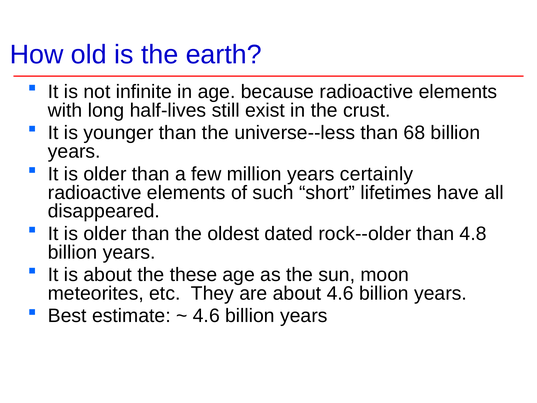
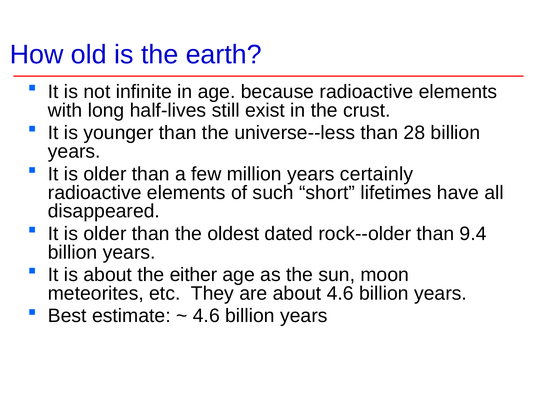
68: 68 -> 28 (414, 133)
4.8: 4.8 -> 9.4 (473, 234)
these: these -> either (193, 275)
